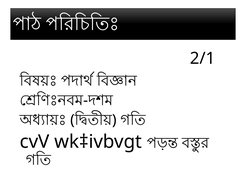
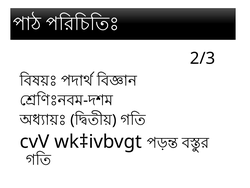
2/1: 2/1 -> 2/3 (203, 58)
